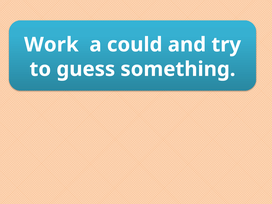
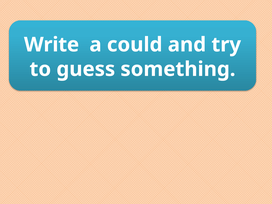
Work: Work -> Write (52, 45)
